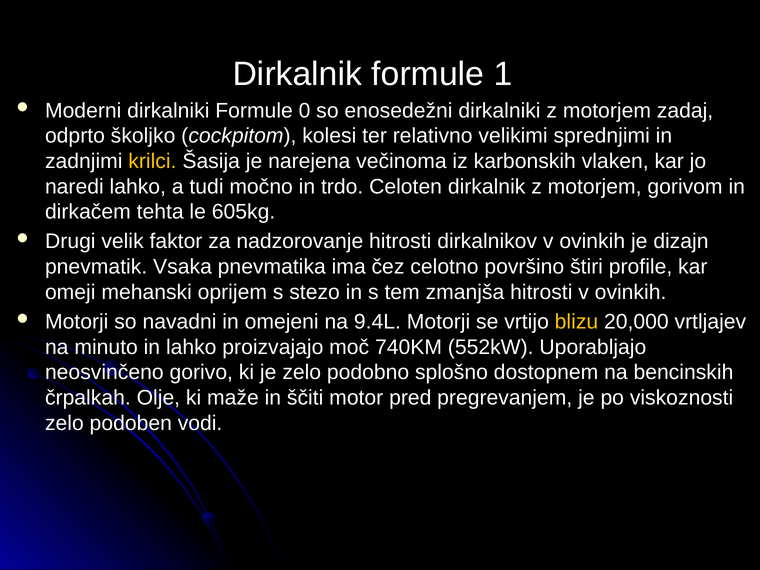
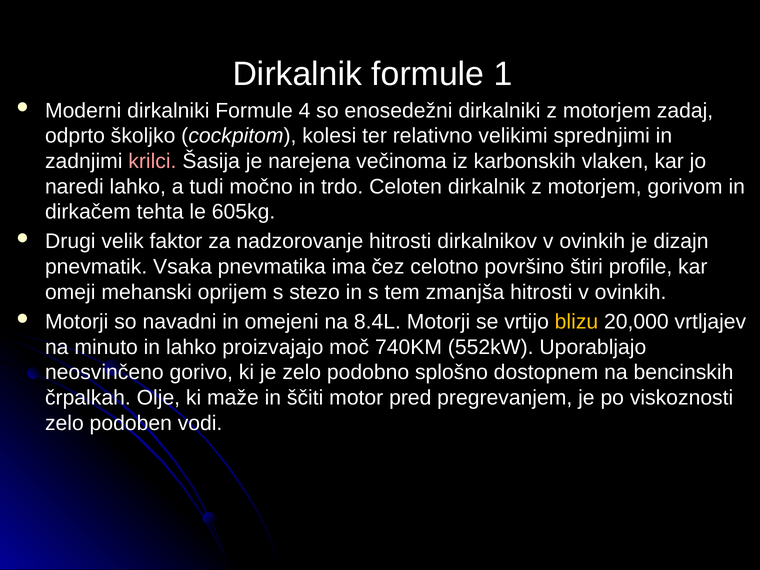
0: 0 -> 4 (305, 111)
krilci colour: yellow -> pink (152, 161)
9.4L: 9.4L -> 8.4L (377, 322)
